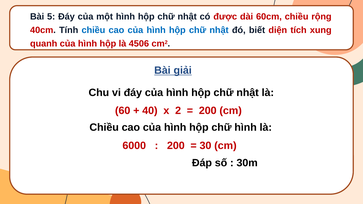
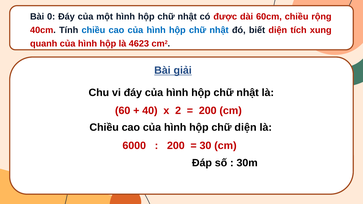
5: 5 -> 0 (51, 17)
4506: 4506 -> 4623 (139, 44)
chữ hình: hình -> diện (246, 128)
